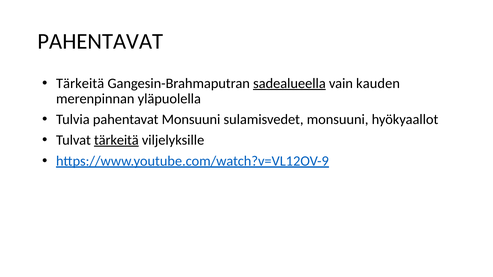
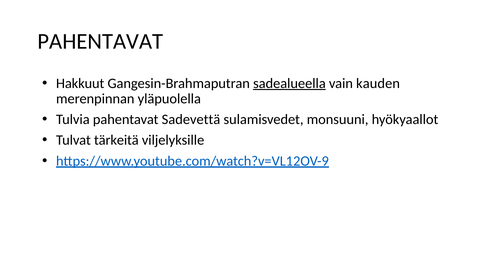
Tärkeitä: Tärkeitä -> Hakkuut (80, 83)
pahentavat Monsuuni: Monsuuni -> Sadevettä (191, 120)
tärkeitä underline: present -> none (116, 140)
